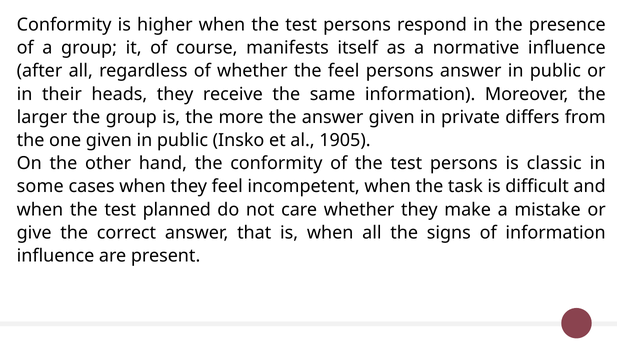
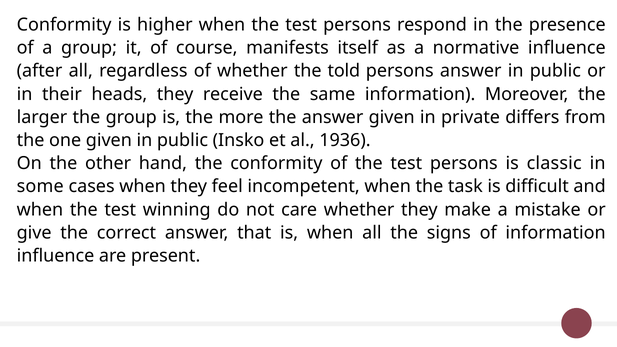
the feel: feel -> told (344, 71)
1905: 1905 -> 1936 (345, 140)
planned: planned -> winning (177, 210)
